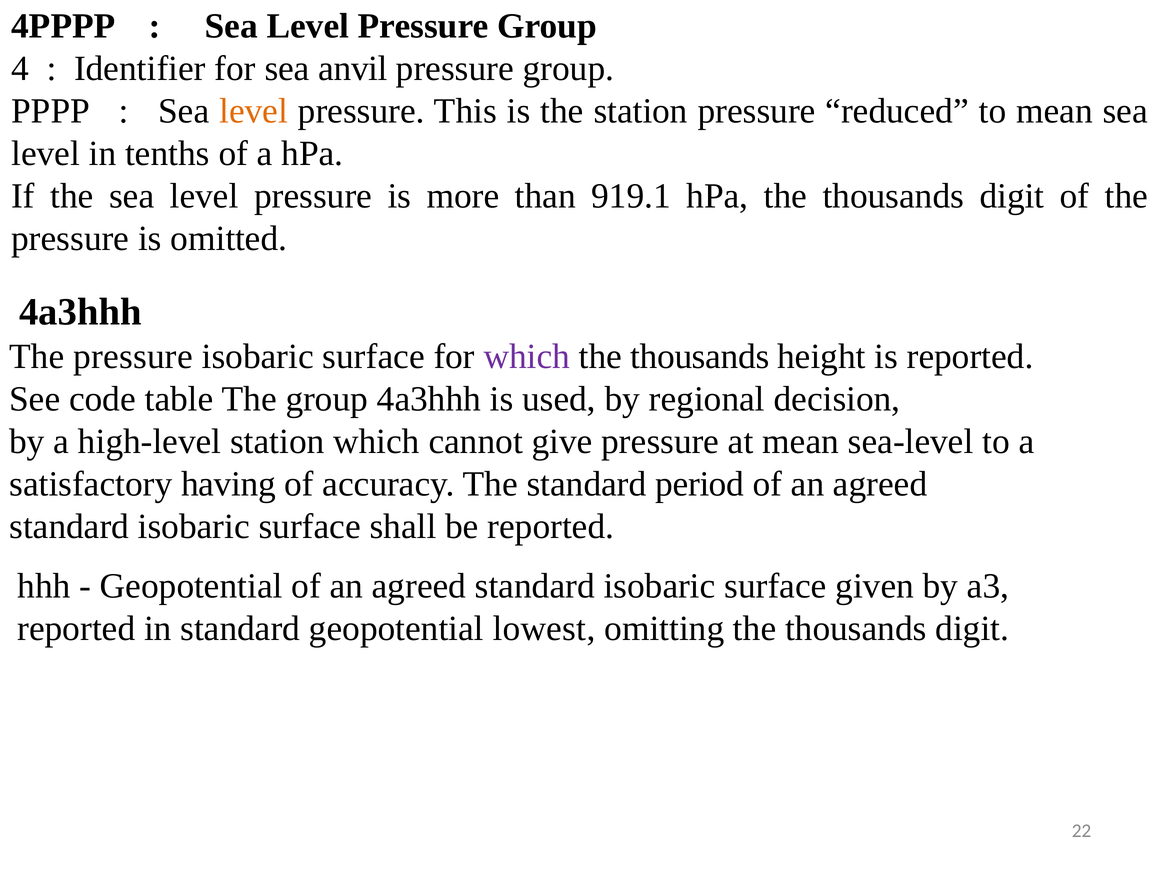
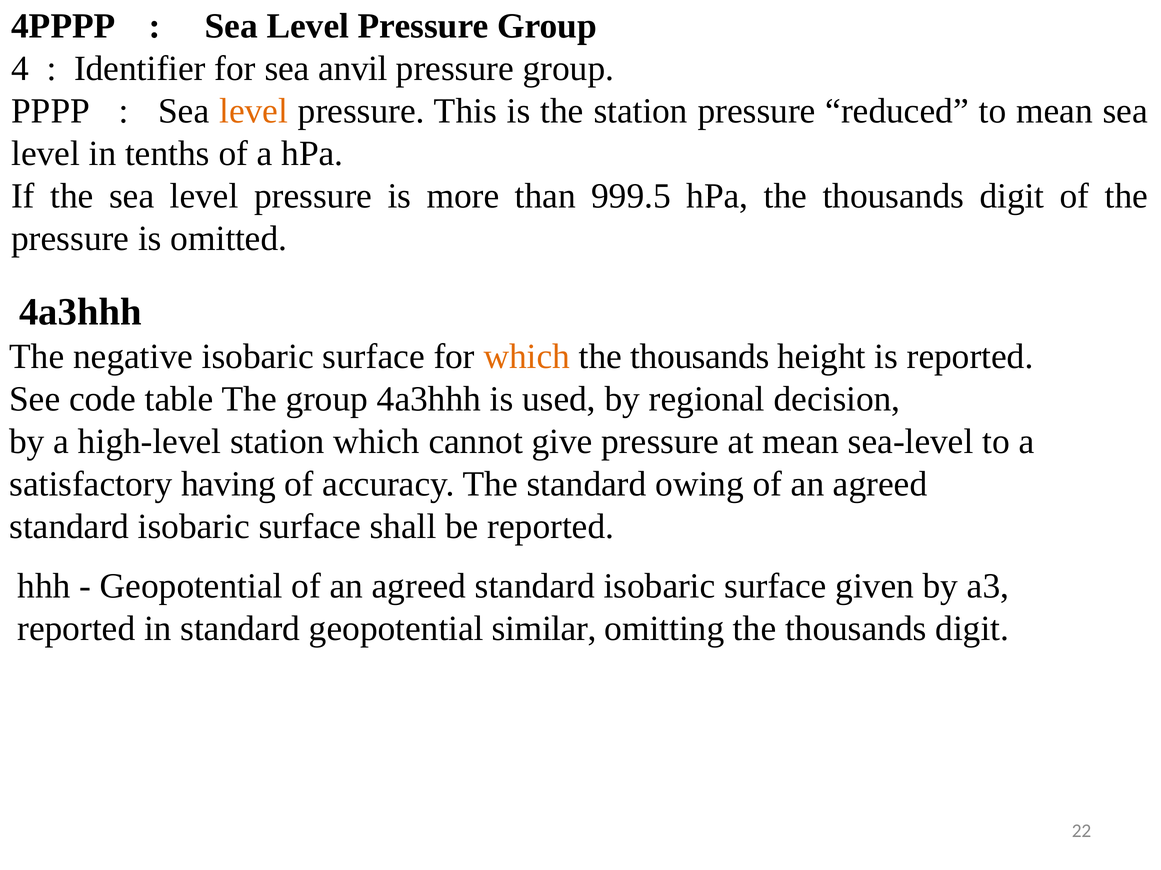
919.1: 919.1 -> 999.5 (631, 196)
pressure: pressure -> negative (133, 357)
which colour: purple -> orange (527, 357)
period: period -> owing (700, 485)
lowest: lowest -> similar (544, 629)
